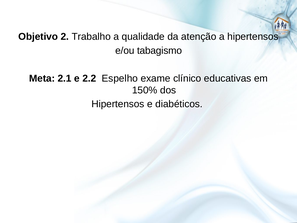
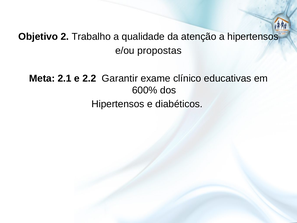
tabagismo: tabagismo -> propostas (159, 51)
Espelho: Espelho -> Garantir (120, 78)
150%: 150% -> 600% (145, 90)
